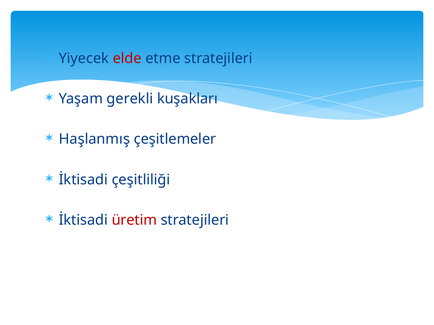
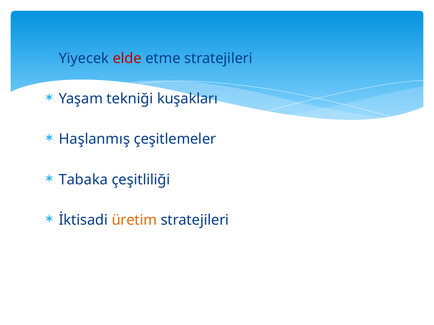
gerekli: gerekli -> tekniği (130, 99)
İktisadi: İktisadi -> Tabaka (83, 180)
üretim colour: red -> orange (134, 220)
